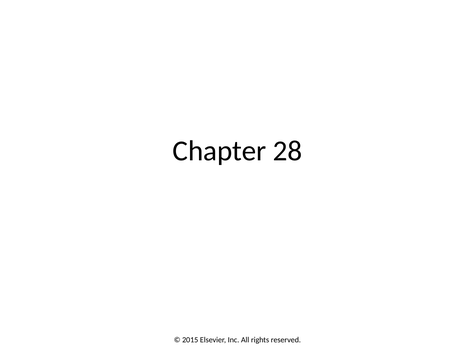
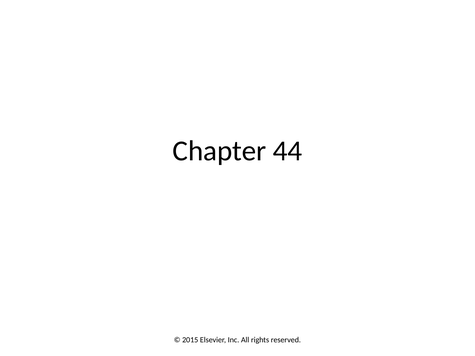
28: 28 -> 44 (288, 151)
